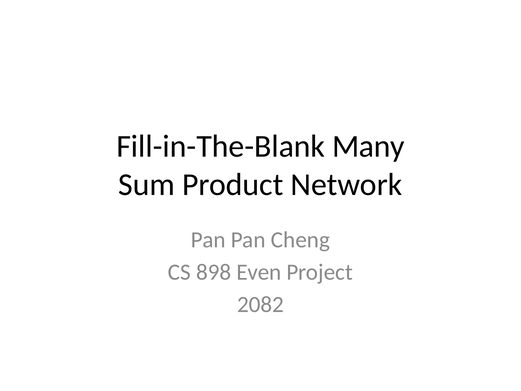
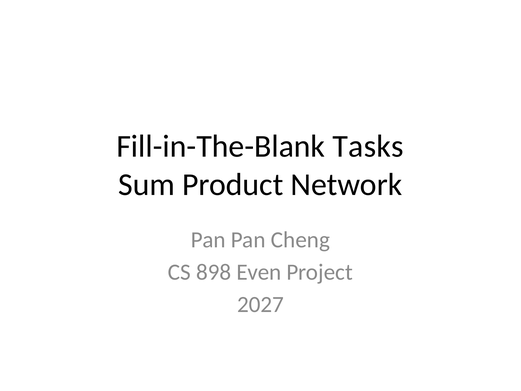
Many: Many -> Tasks (368, 146)
2082: 2082 -> 2027 (260, 304)
